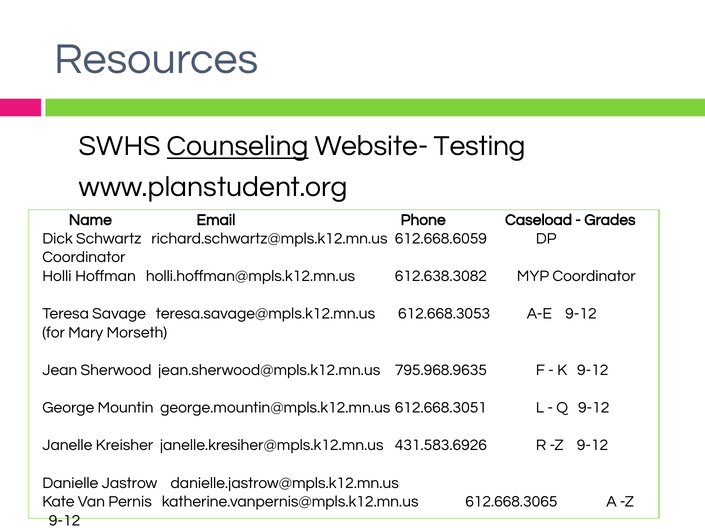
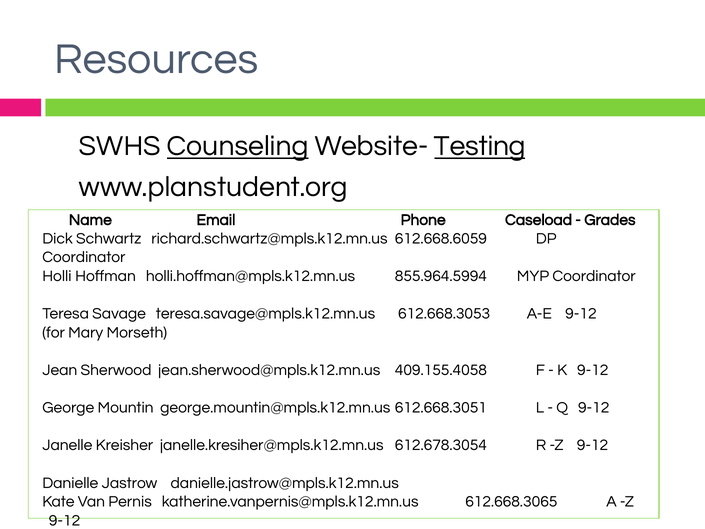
Testing underline: none -> present (480, 146)
612.638.3082: 612.638.3082 -> 855.964.5994 (441, 276)
795.968.9635: 795.968.9635 -> 409.155.4058 (441, 370)
431.583.6926: 431.583.6926 -> 612.678.3054 (441, 445)
